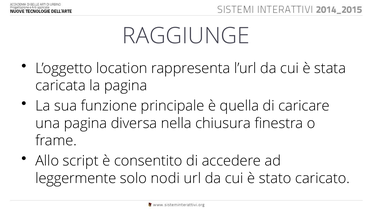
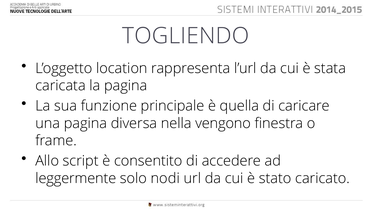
RAGGIUNGE: RAGGIUNGE -> TOGLIENDO (186, 36)
chiusura: chiusura -> vengono (223, 123)
